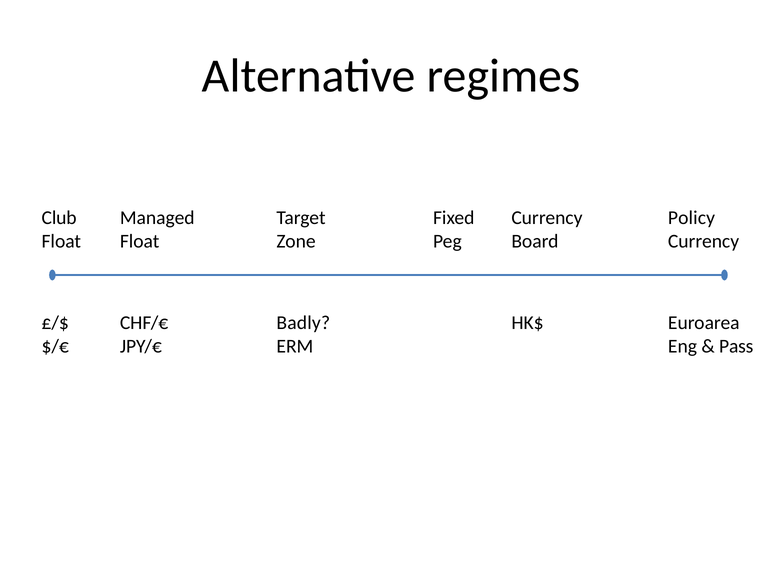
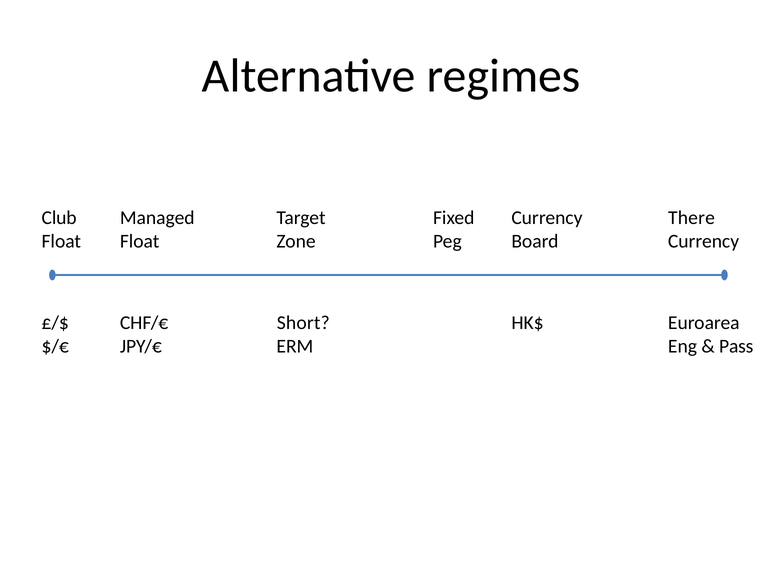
Policy: Policy -> There (691, 218)
Badly: Badly -> Short (303, 323)
